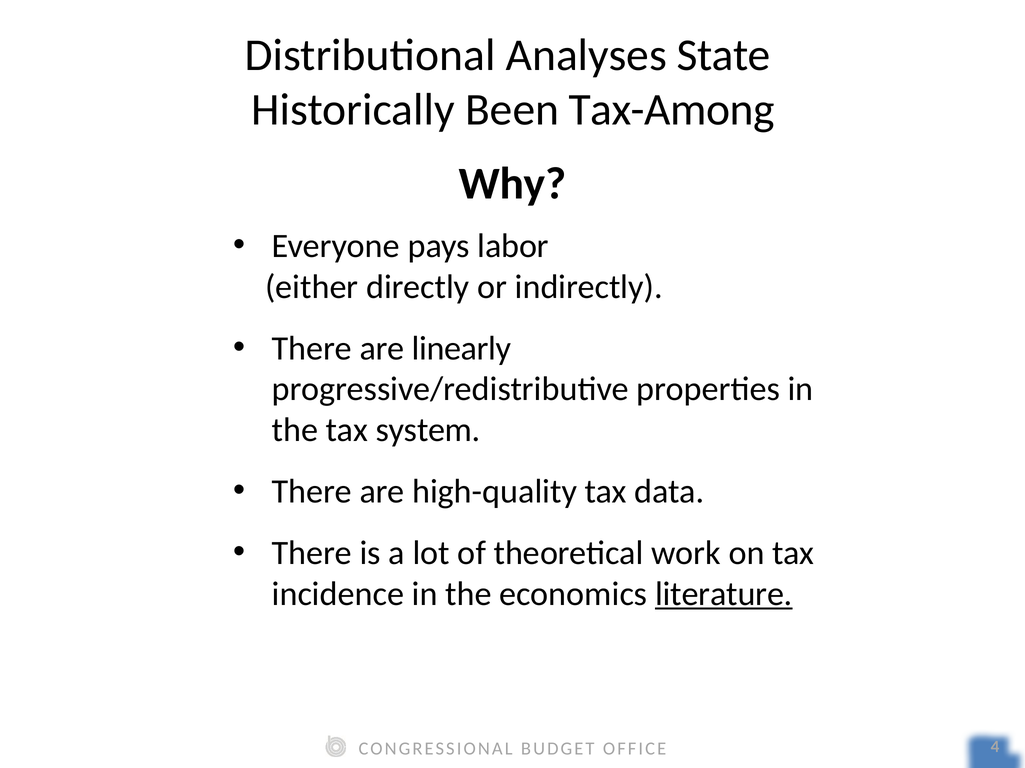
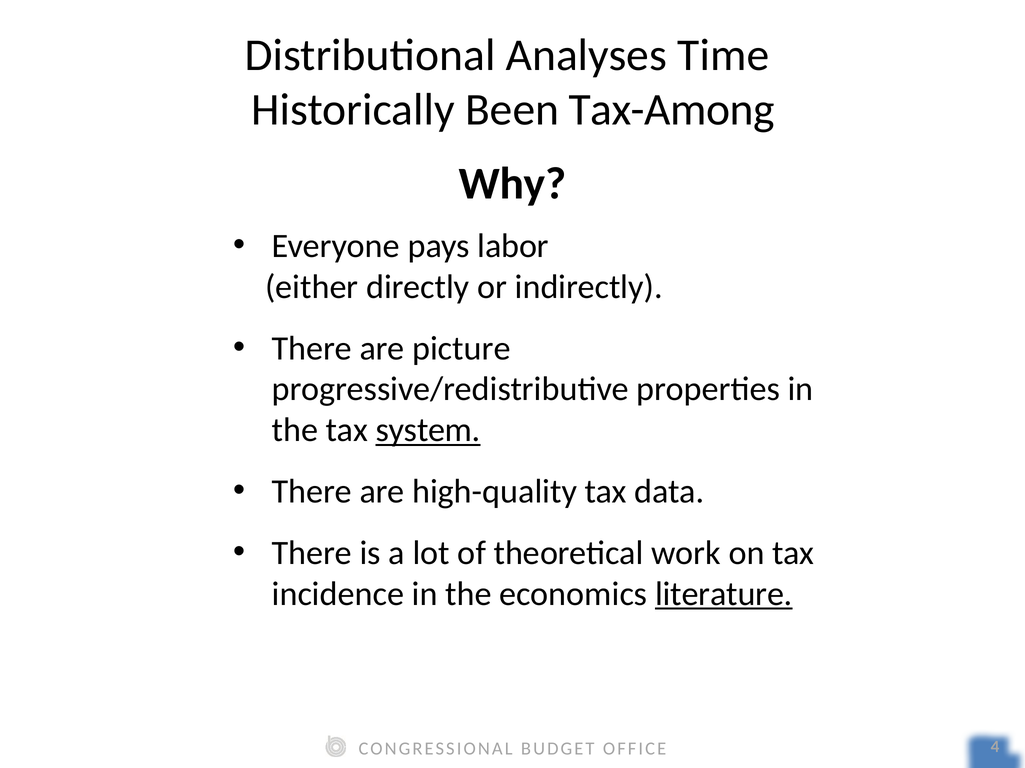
State: State -> Time (723, 55)
linearly: linearly -> picture (461, 349)
system underline: none -> present (428, 431)
